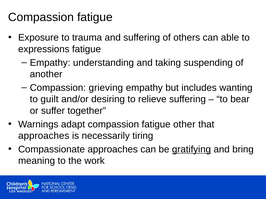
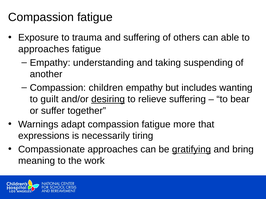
expressions: expressions -> approaches (44, 49)
grieving: grieving -> children (106, 88)
desiring underline: none -> present (108, 99)
other: other -> more (184, 125)
approaches: approaches -> expressions (44, 136)
